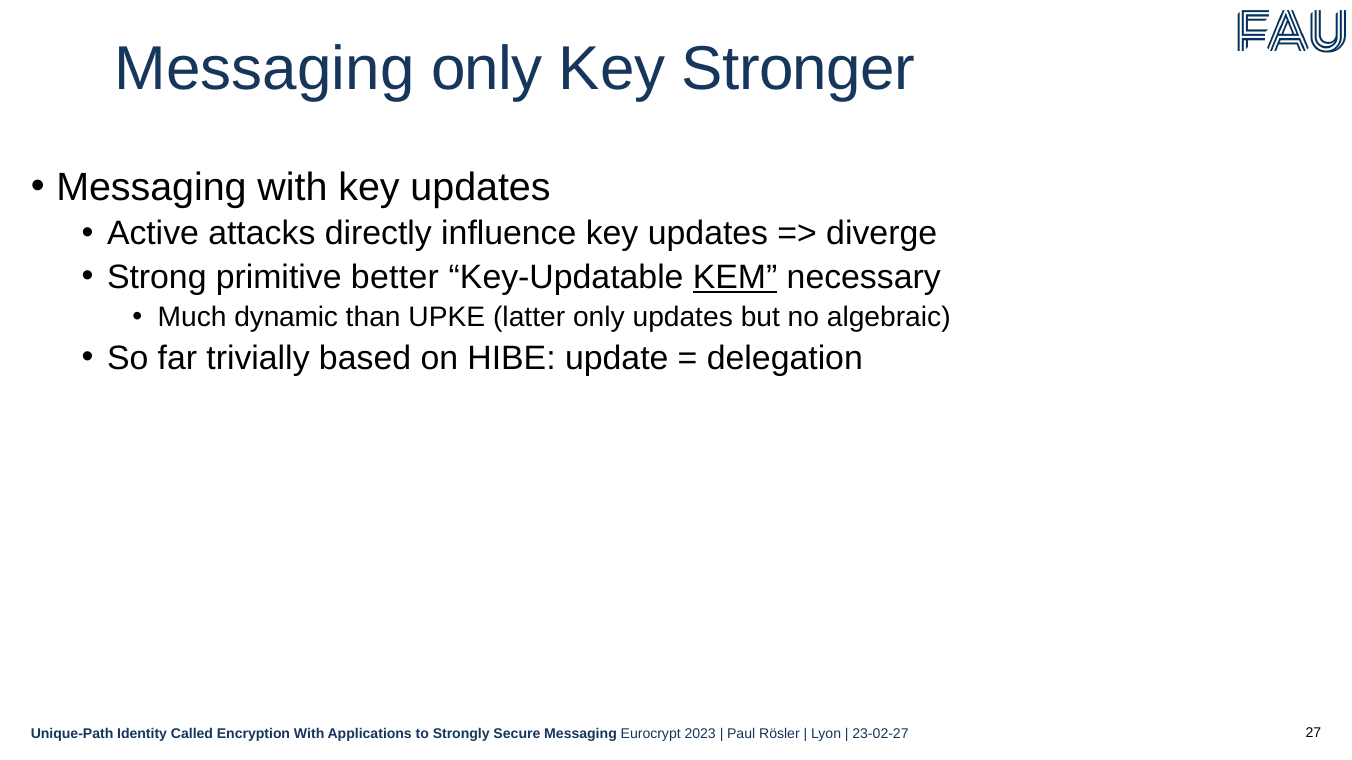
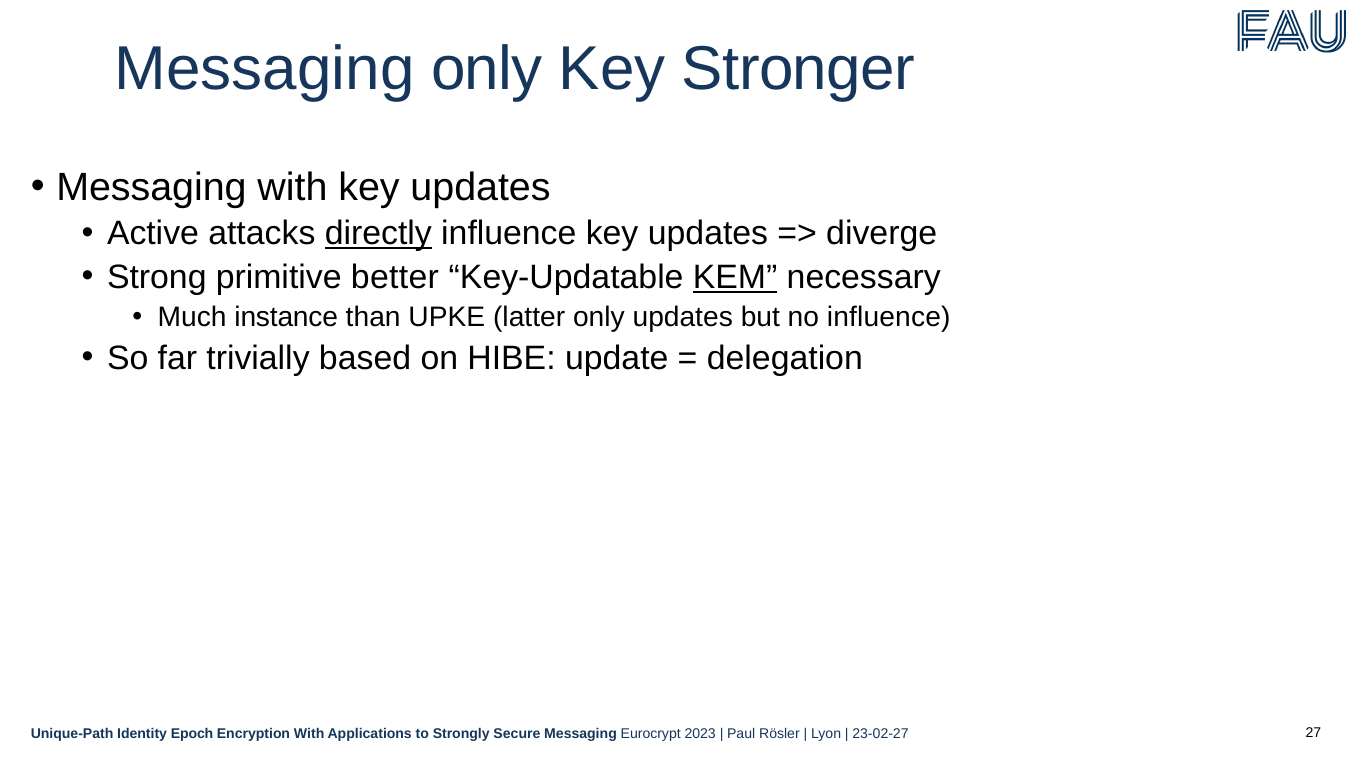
directly underline: none -> present (378, 234)
dynamic: dynamic -> instance (286, 318)
no algebraic: algebraic -> influence (889, 318)
Called: Called -> Epoch (192, 734)
